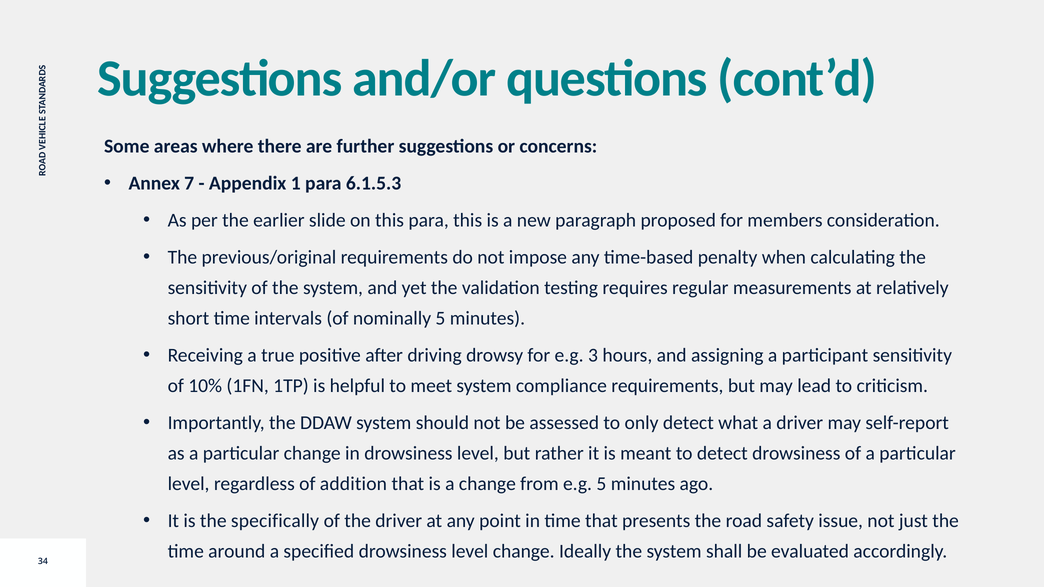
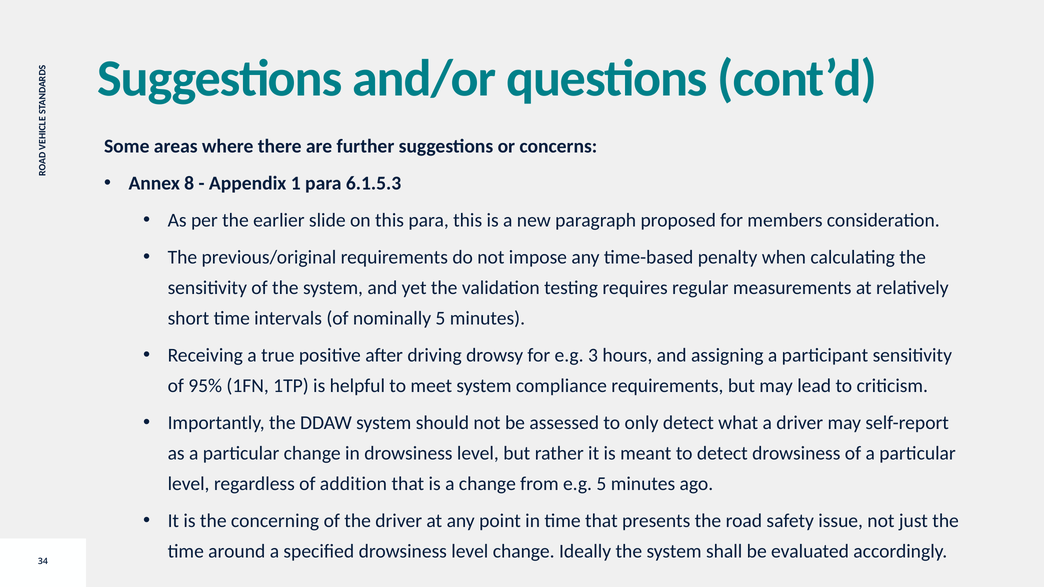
7: 7 -> 8 (189, 183)
10%: 10% -> 95% (205, 386)
specifically: specifically -> concerning (275, 521)
